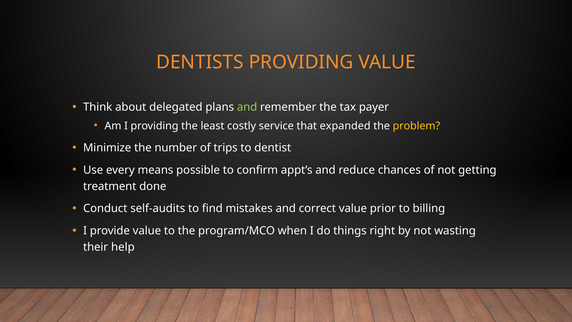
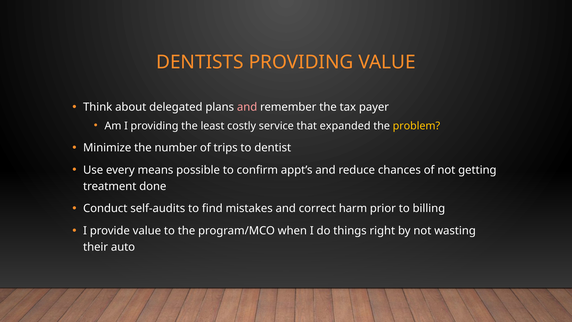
and colour: light green -> pink (247, 107)
correct value: value -> harm (353, 208)
help: help -> auto (123, 247)
